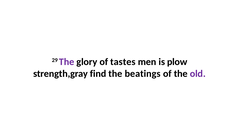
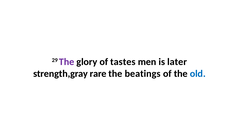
plow: plow -> later (177, 62)
find: find -> rare (98, 74)
old colour: purple -> blue (198, 74)
